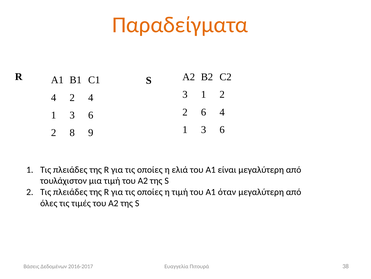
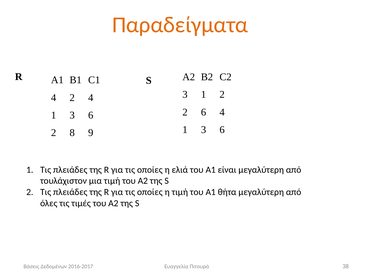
όταν: όταν -> θήτα (227, 192)
